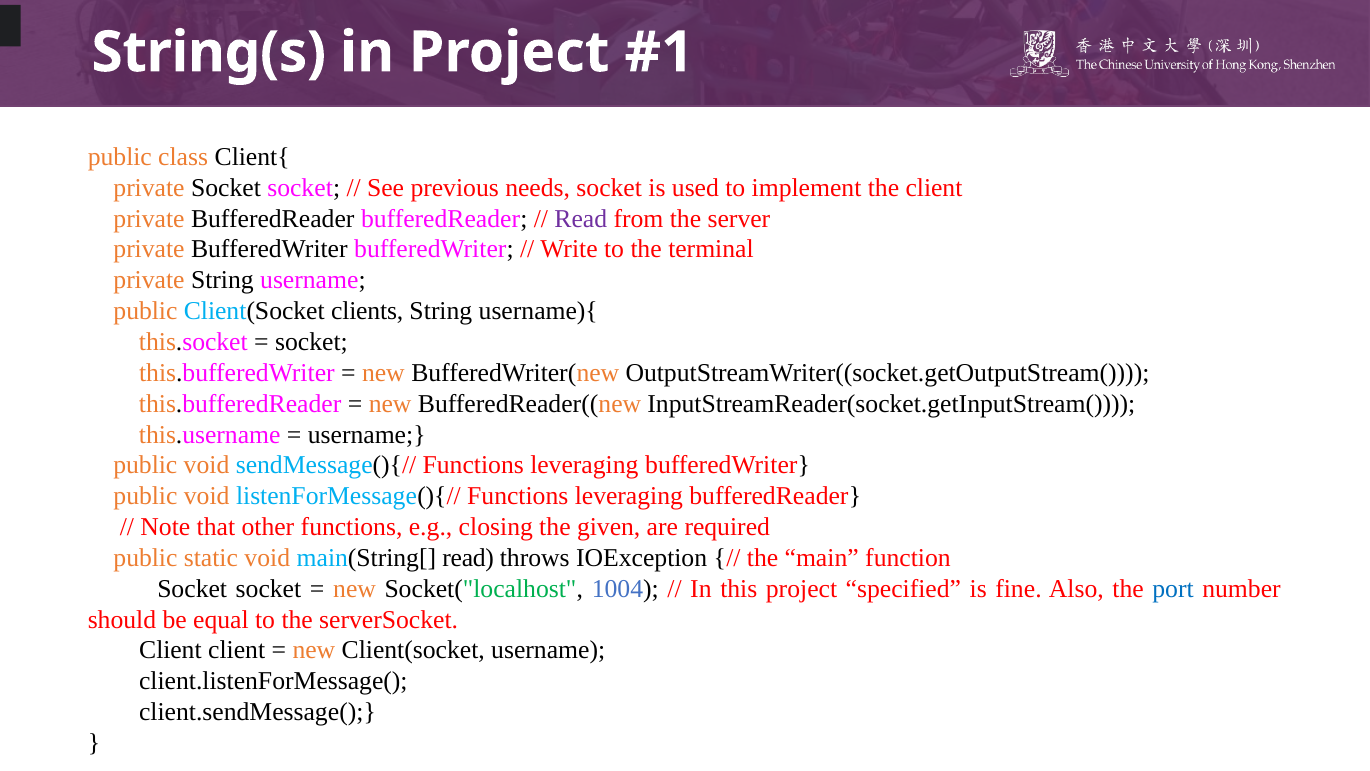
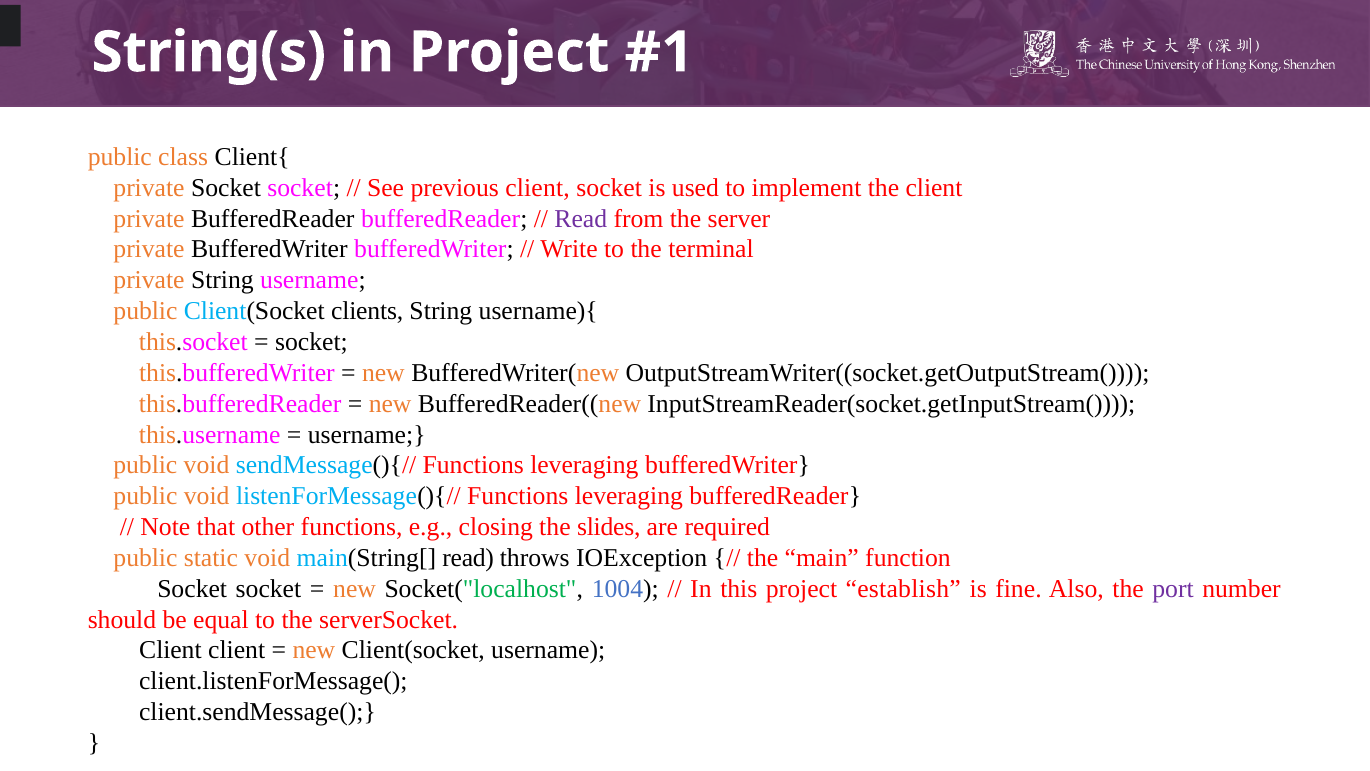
previous needs: needs -> client (538, 188)
given: given -> slides (609, 527)
specified: specified -> establish (903, 588)
port colour: blue -> purple (1173, 588)
